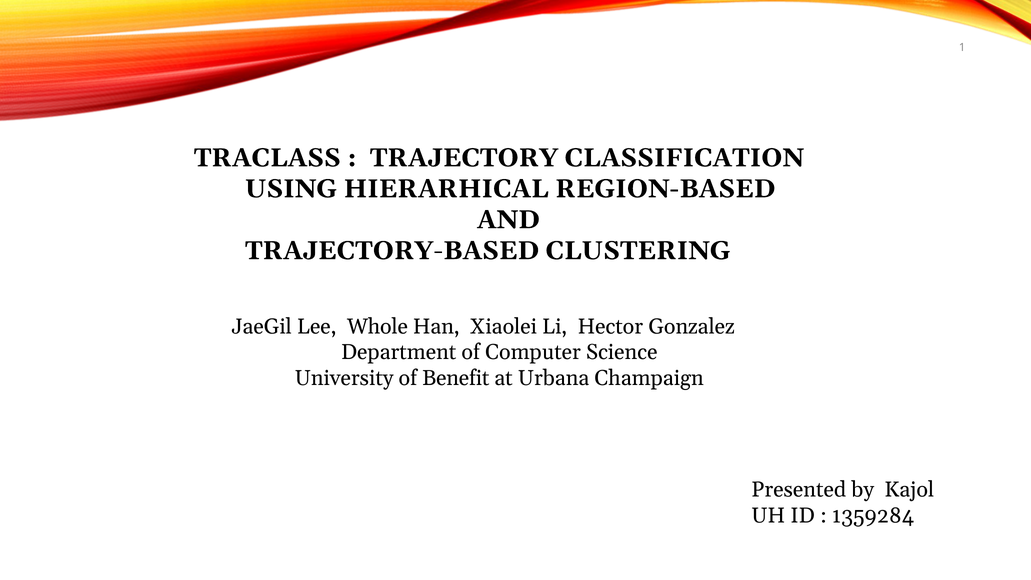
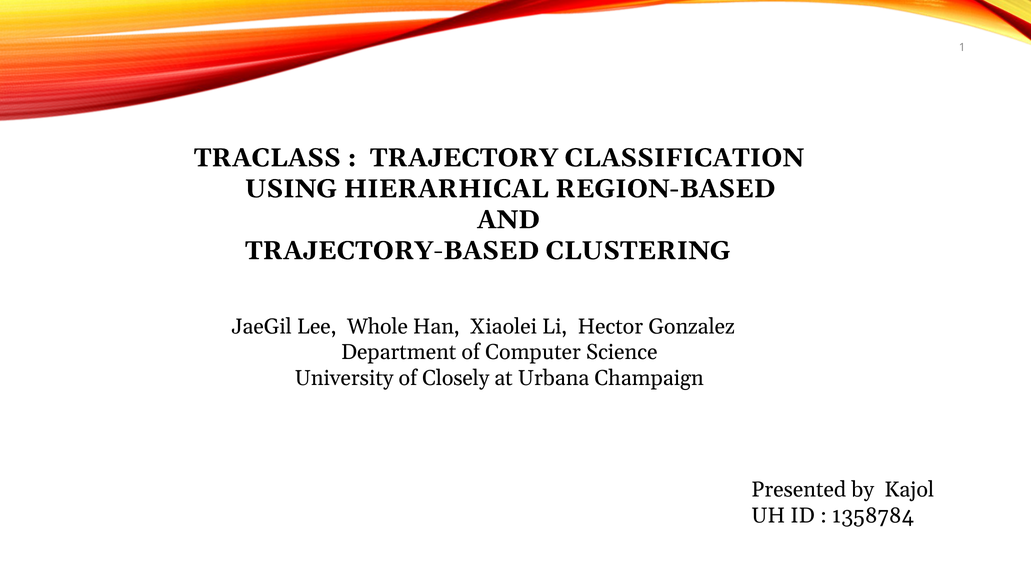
Benefit: Benefit -> Closely (456, 378)
1359284: 1359284 -> 1358784 (873, 516)
